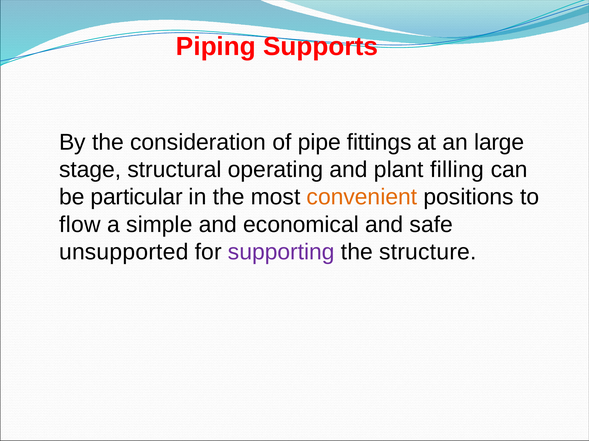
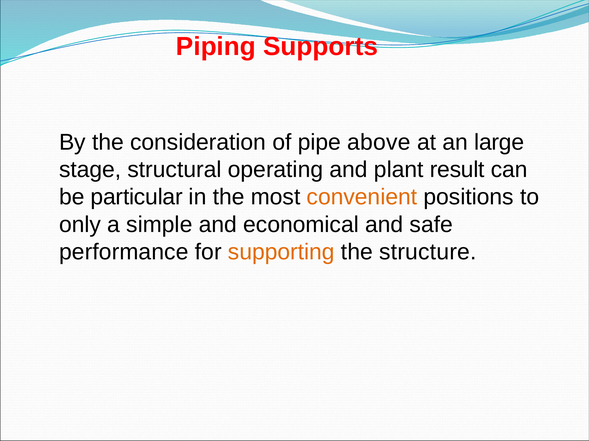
fittings: fittings -> above (379, 142)
filling: filling -> result (457, 170)
flow: flow -> only (80, 225)
unsupported: unsupported -> performance (124, 252)
supporting colour: purple -> orange (281, 252)
